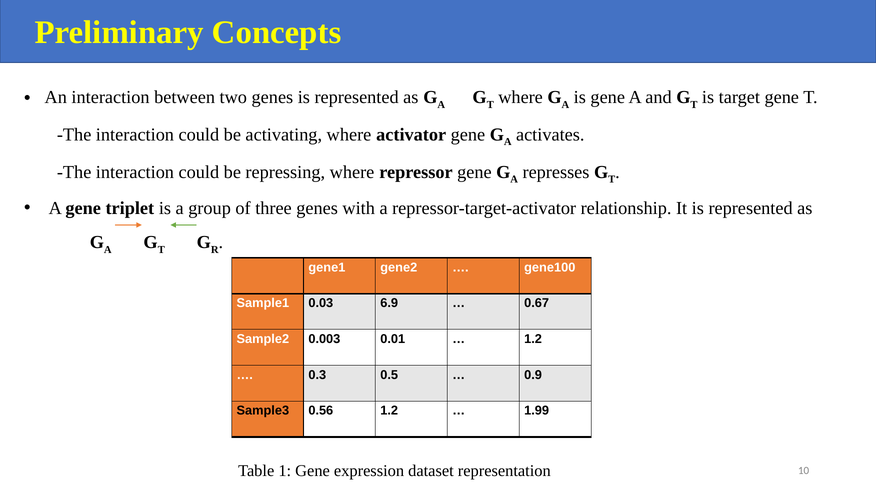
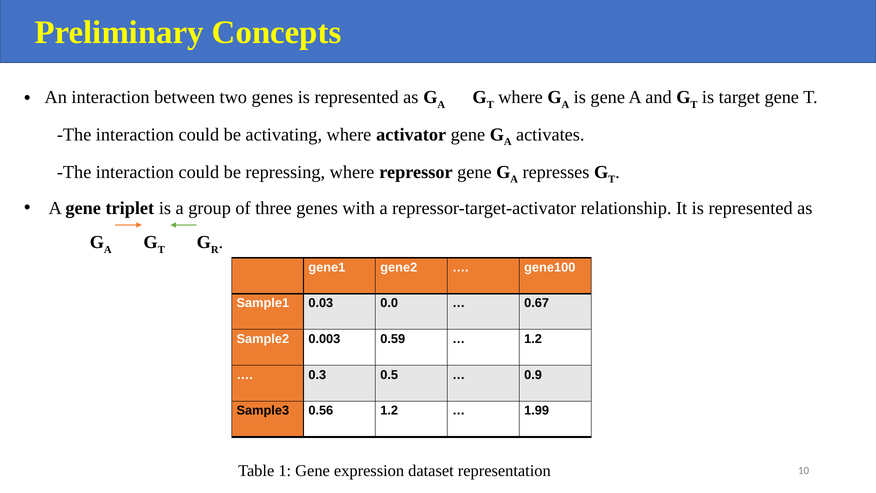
6.9: 6.9 -> 0.0 (389, 303)
0.01: 0.01 -> 0.59 (393, 339)
